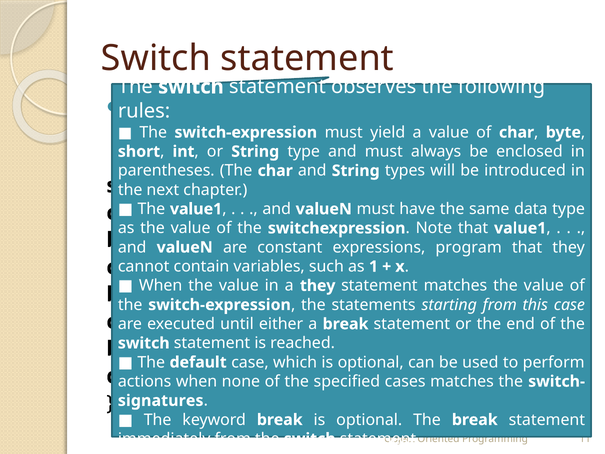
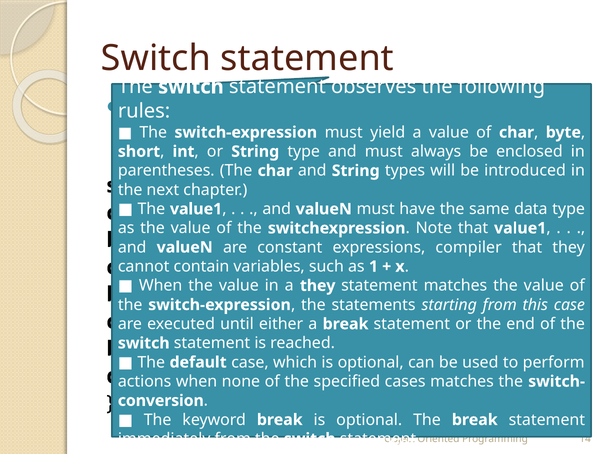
program: program -> compiler (469, 247)
signatures: signatures -> conversion (161, 400)
11: 11 -> 14 (585, 439)
